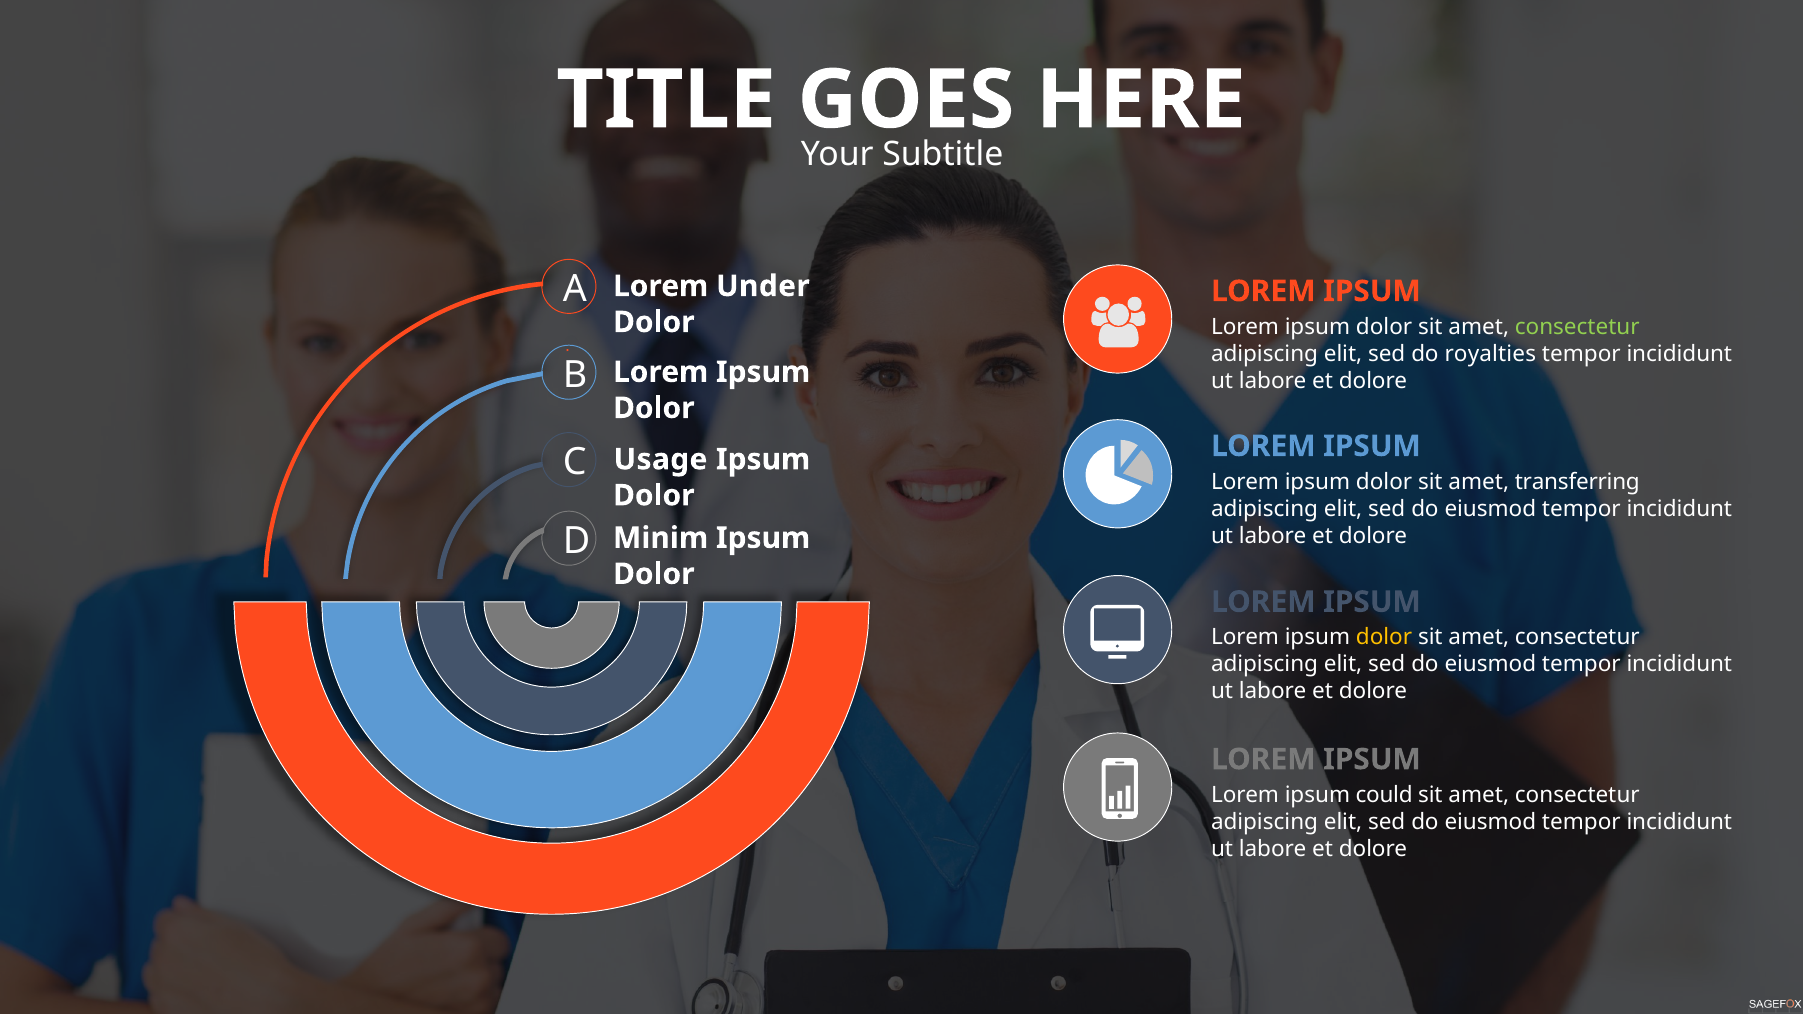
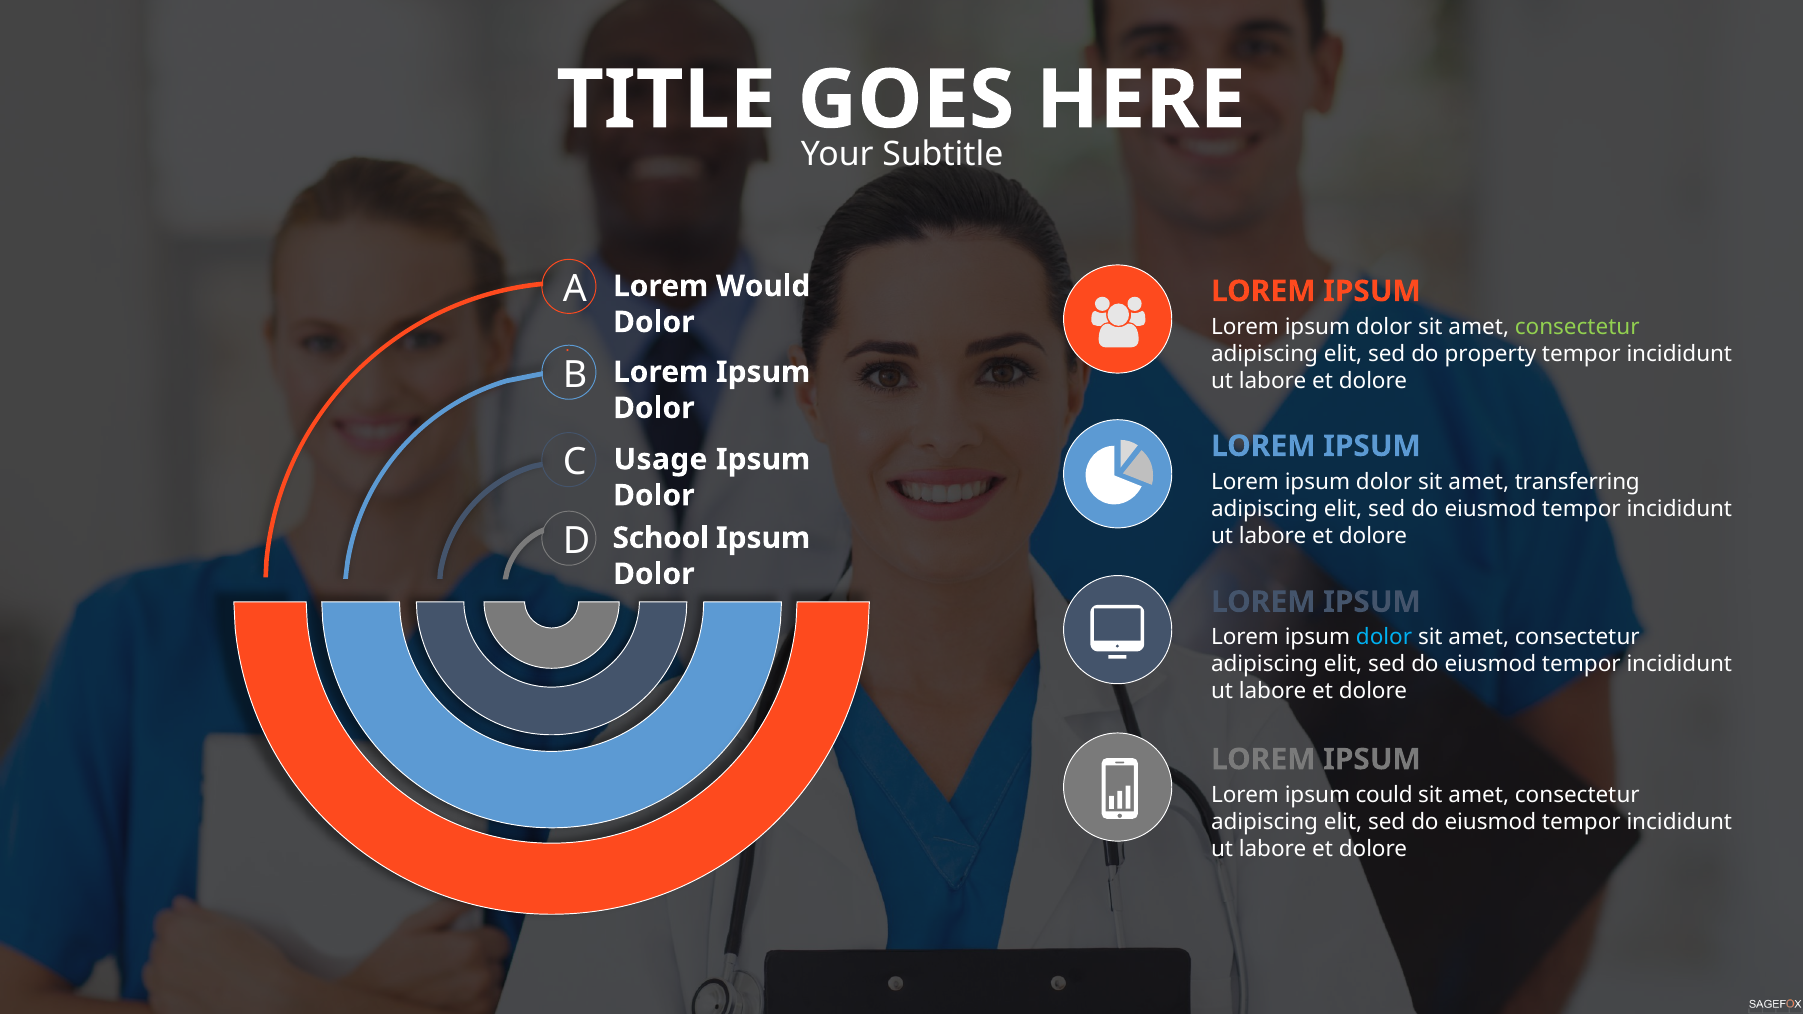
Under: Under -> Would (763, 286)
royalties: royalties -> property (1490, 354)
Minim: Minim -> School (661, 538)
dolor colour: yellow -> light blue (1384, 638)
